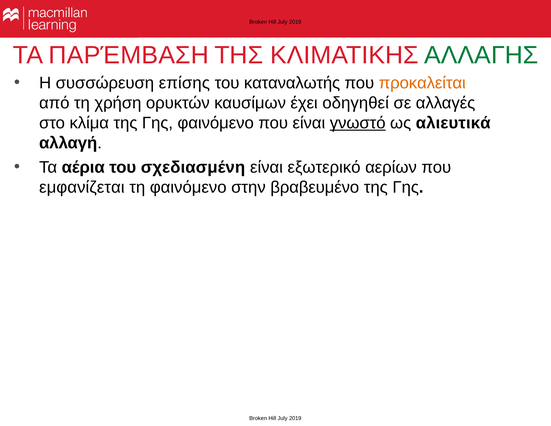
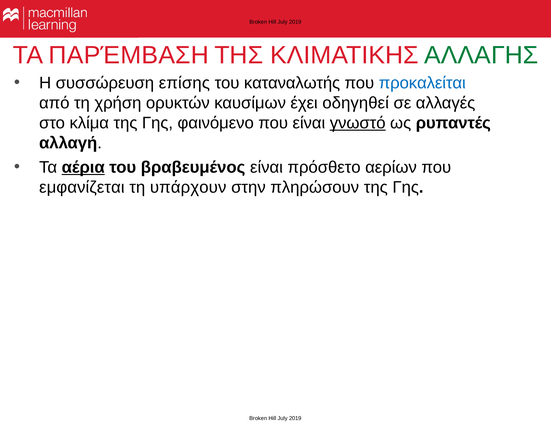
προκαλείται colour: orange -> blue (422, 83)
αλιευτικά: αλιευτικά -> ρυπαντές (453, 123)
αέρια underline: none -> present (83, 167)
σχεδιασμένη: σχεδιασμένη -> βραβευμένος (193, 167)
εξωτερικό: εξωτερικό -> πρόσθετο (324, 167)
τη φαινόμενο: φαινόμενο -> υπάρχουν (188, 187)
βραβευμένο: βραβευμένο -> πληρώσουν (315, 187)
